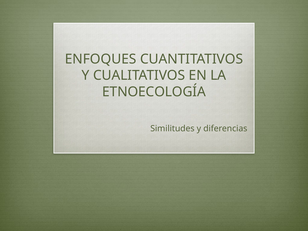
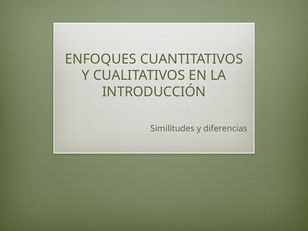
ETNOECOLOGÍA: ETNOECOLOGÍA -> INTRODUCCIÓN (154, 92)
